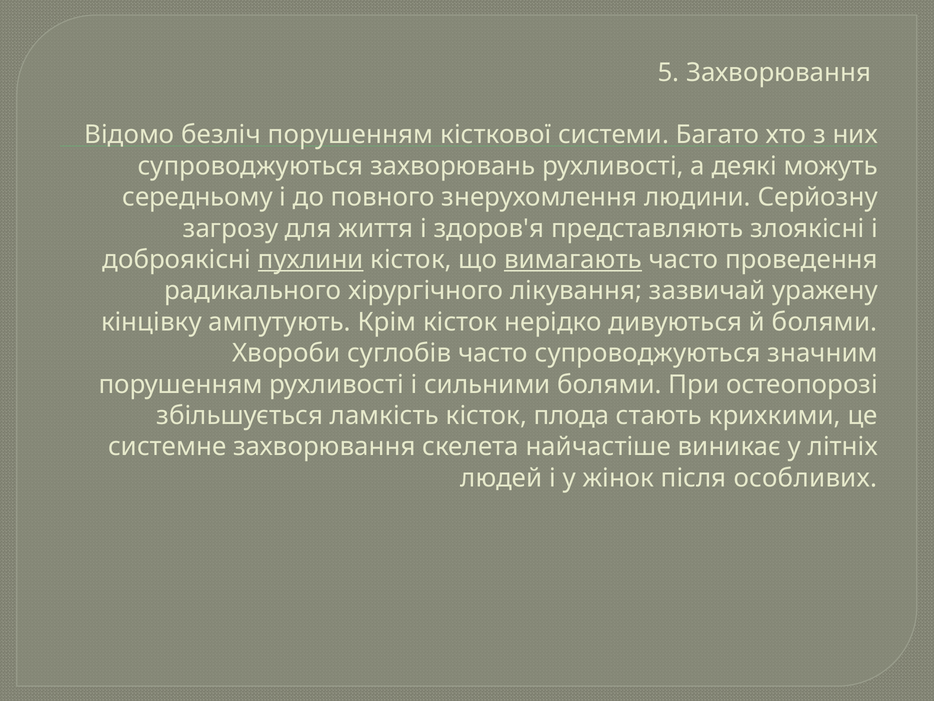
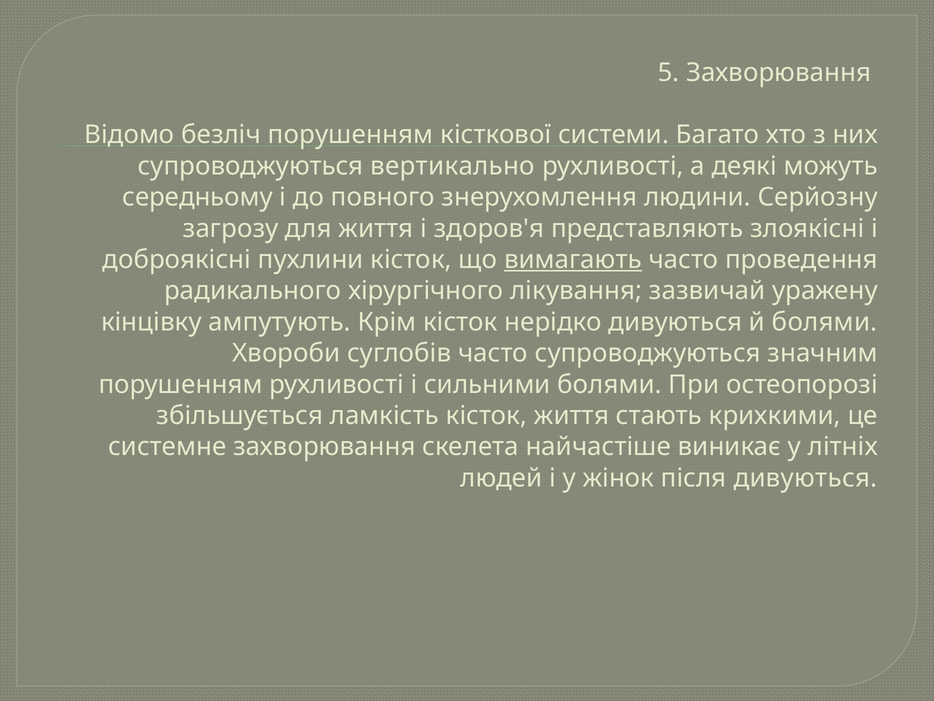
захворювань: захворювань -> вертикально (453, 166)
пухлини underline: present -> none (311, 259)
кісток плода: плода -> життя (571, 415)
після особливих: особливих -> дивуються (805, 478)
